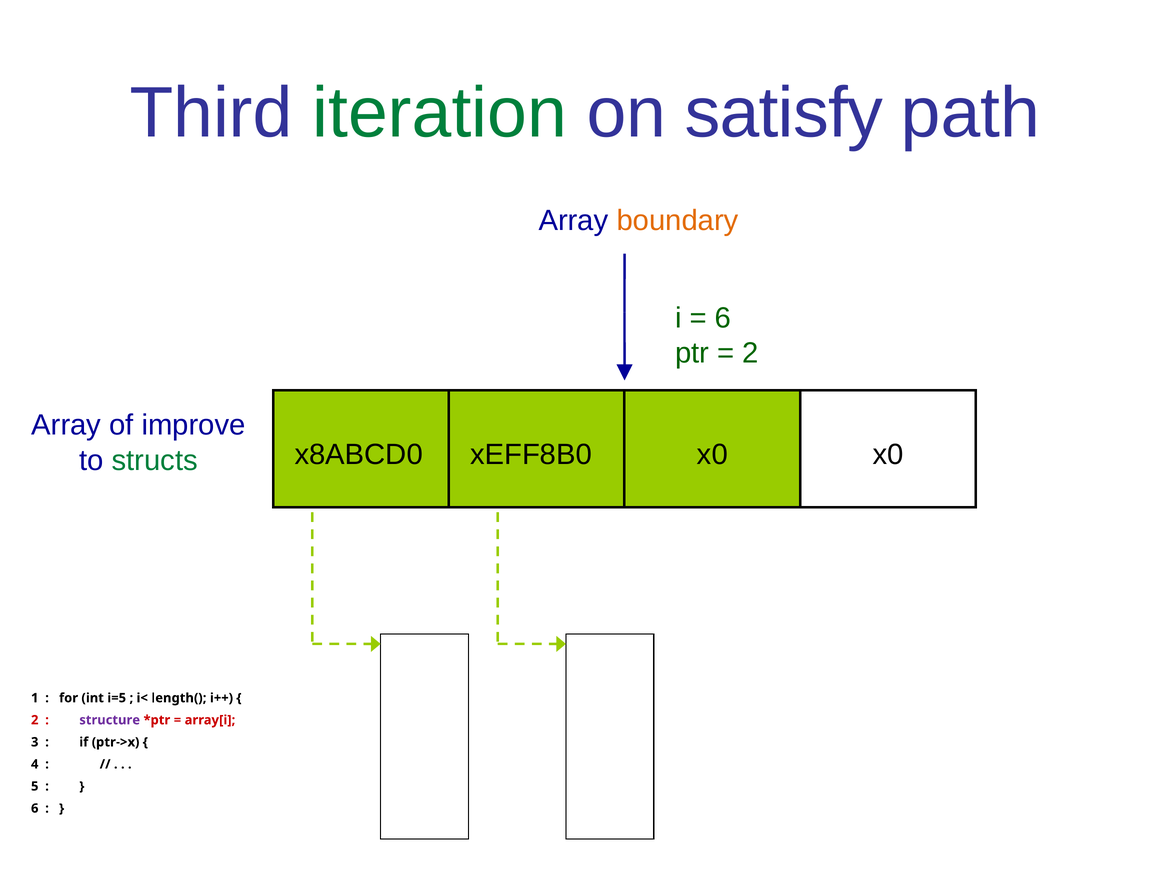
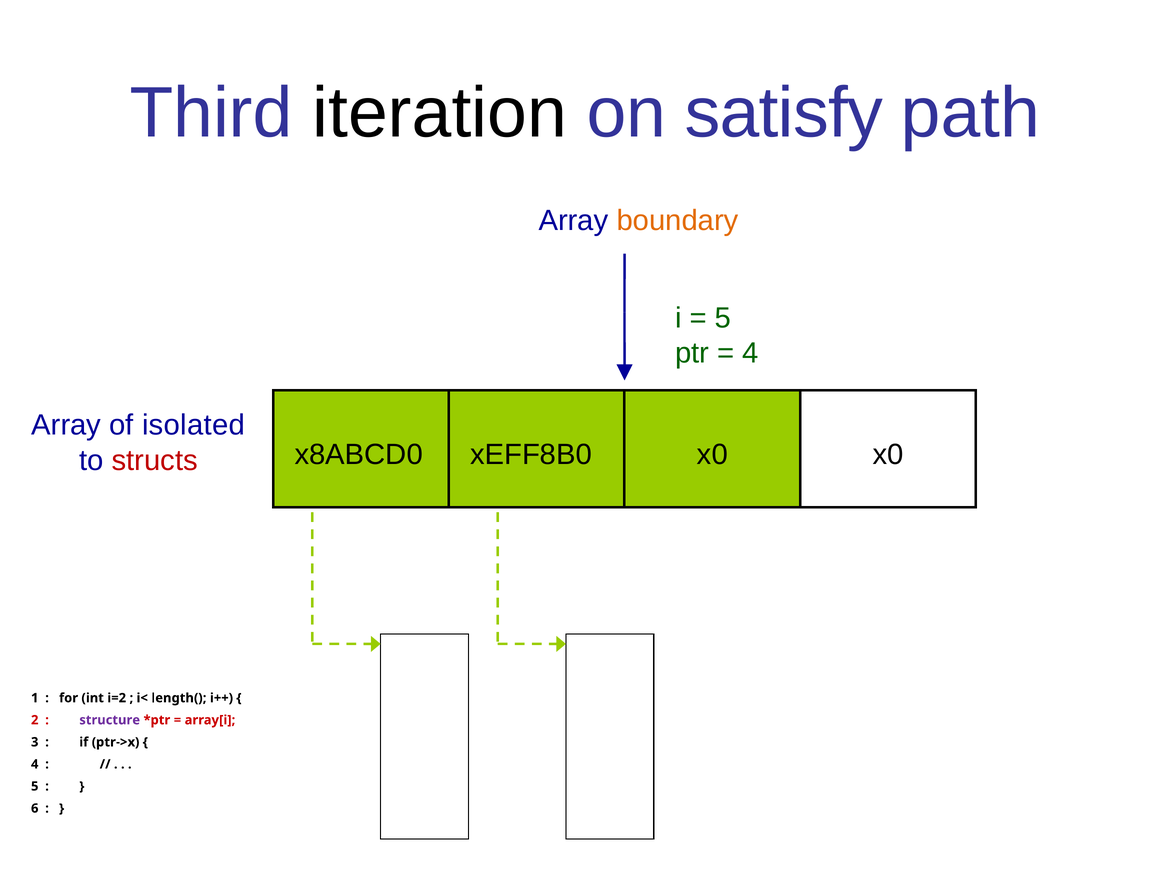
iteration colour: green -> black (440, 113)
6: 6 -> 5 (723, 318)
2: 2 -> 4 (750, 353)
improve: improve -> isolated (193, 425)
structs colour: green -> red (155, 461)
i=5: i=5 -> i=2 (117, 698)
